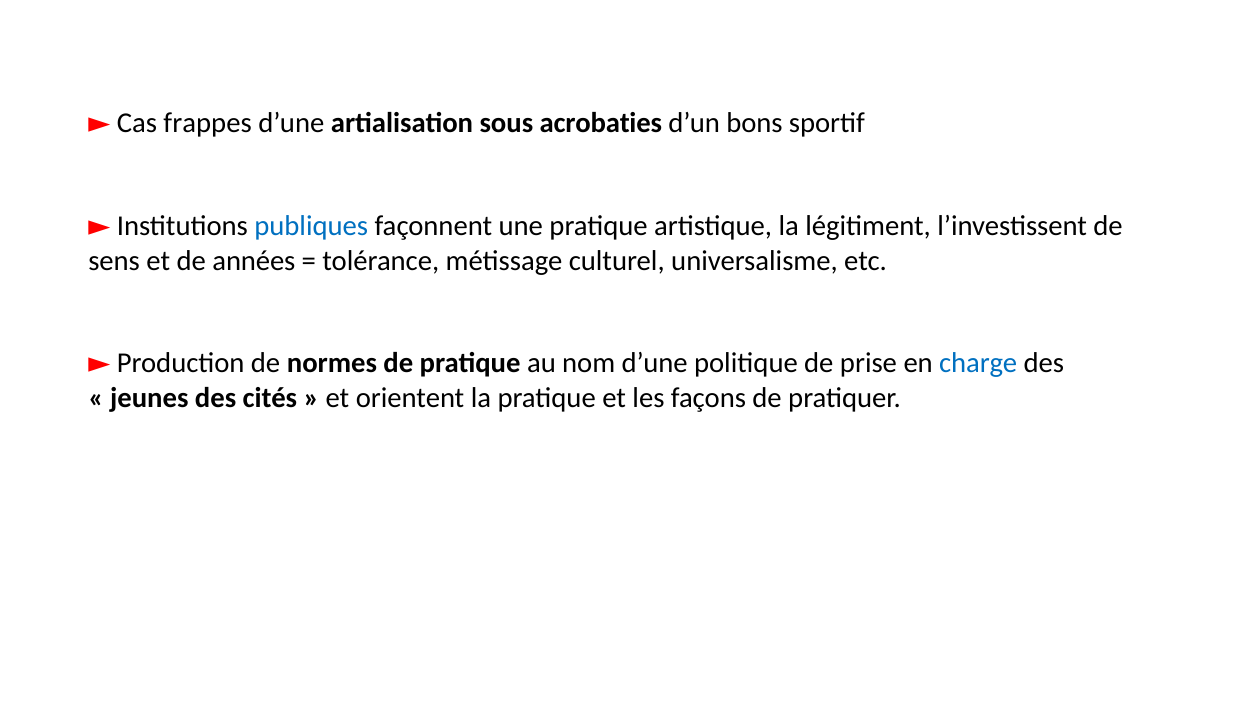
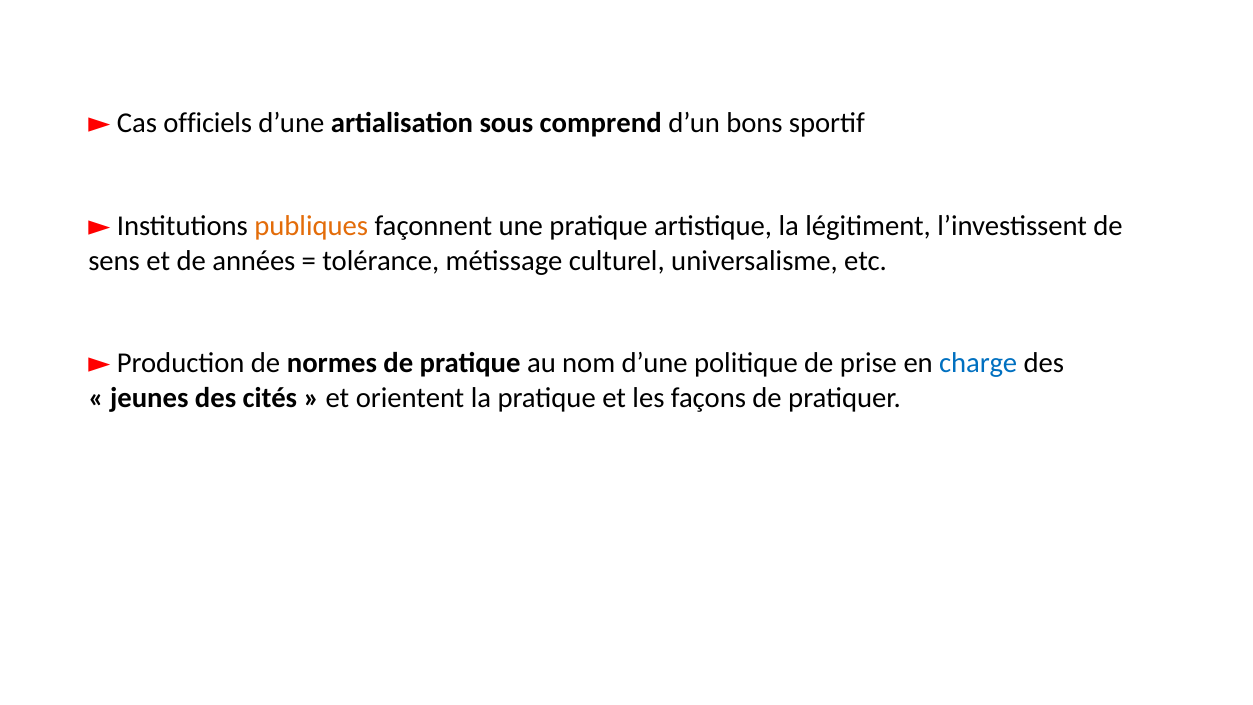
frappes: frappes -> officiels (208, 123)
acrobaties: acrobaties -> comprend (601, 123)
publiques colour: blue -> orange (311, 226)
